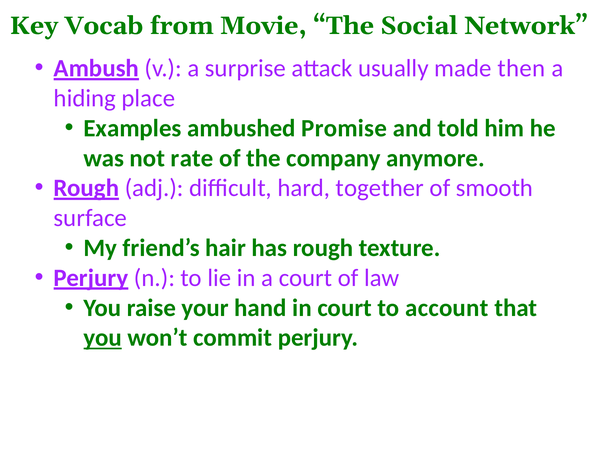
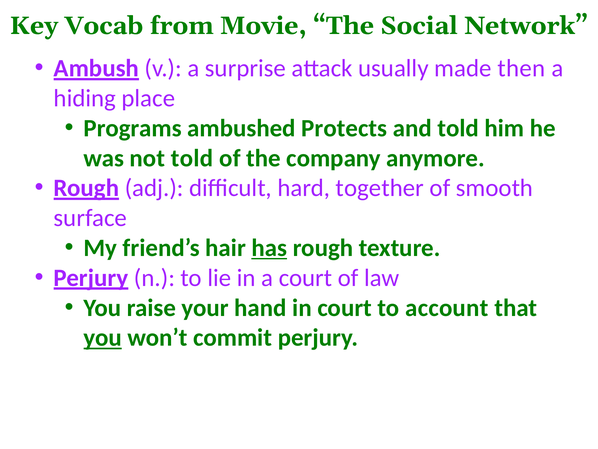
Examples: Examples -> Programs (133, 128)
Promise: Promise -> Protects (344, 128)
not rate: rate -> told (192, 158)
has underline: none -> present (269, 248)
